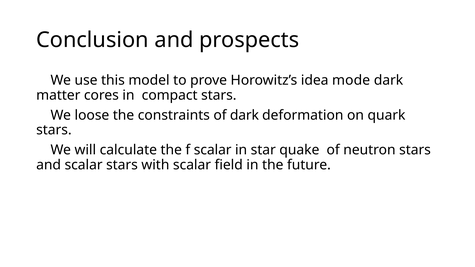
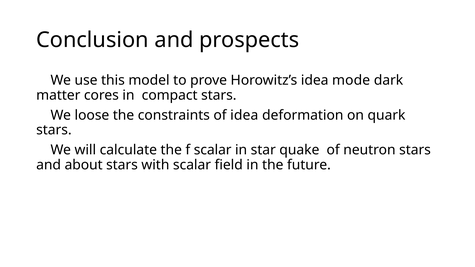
of dark: dark -> idea (244, 115)
and scalar: scalar -> about (84, 165)
